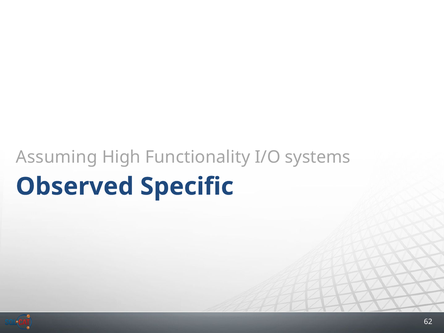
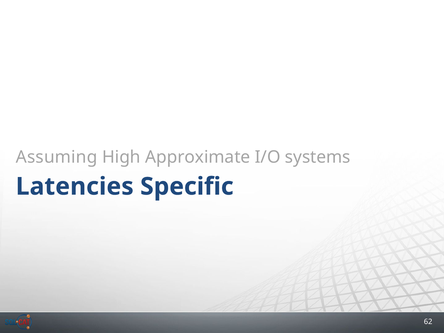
Functionality: Functionality -> Approximate (198, 157)
Observed: Observed -> Latencies (75, 187)
